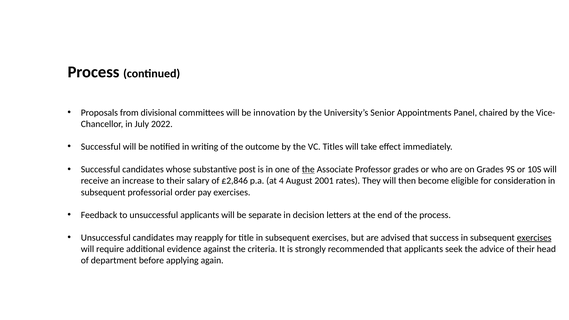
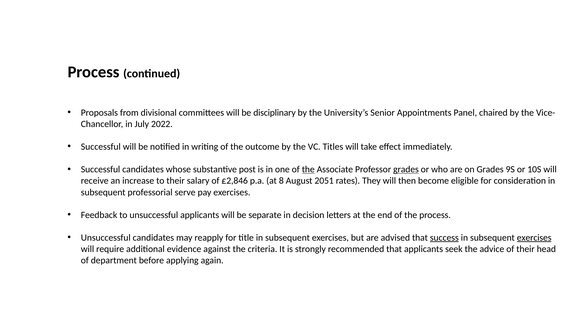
innovation: innovation -> disciplinary (275, 113)
grades underline: none -> present (406, 170)
4: 4 -> 8 (281, 181)
2001: 2001 -> 2051 (324, 181)
order: order -> serve (185, 192)
success underline: none -> present (444, 238)
